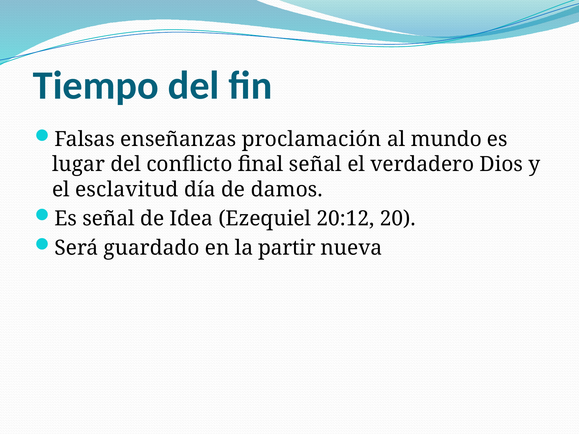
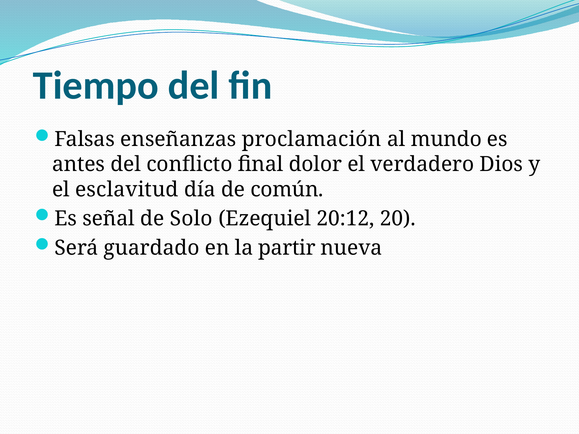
lugar: lugar -> antes (79, 164)
final señal: señal -> dolor (315, 164)
damos: damos -> común (287, 190)
Idea: Idea -> Solo (191, 219)
